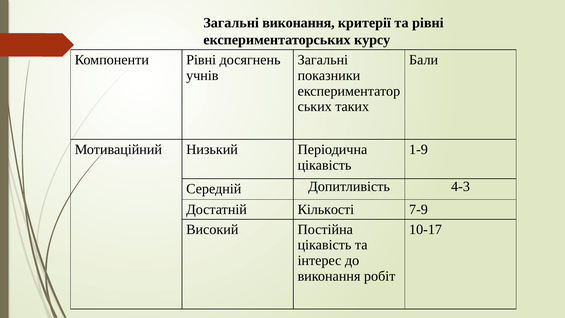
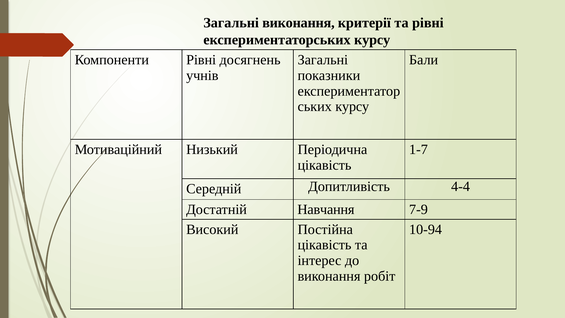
таких: таких -> курсу (352, 107)
1-9: 1-9 -> 1-7 (418, 149)
4-3: 4-3 -> 4-4 (461, 186)
Кількості: Кількості -> Навчання (326, 209)
10-17: 10-17 -> 10-94 (425, 229)
